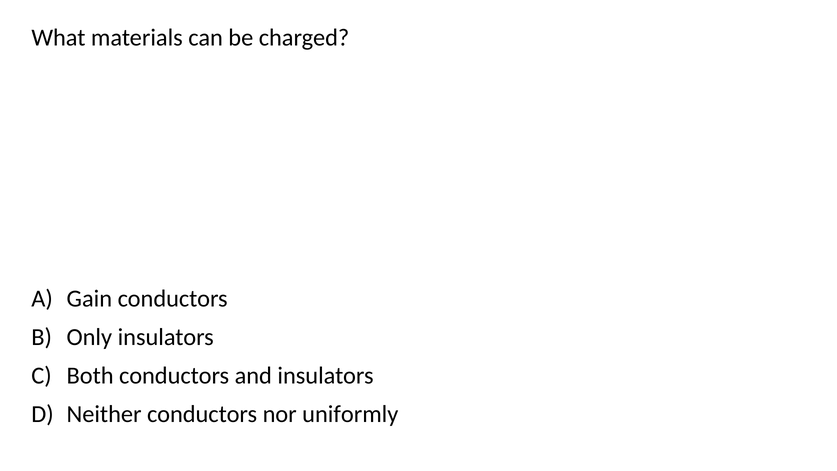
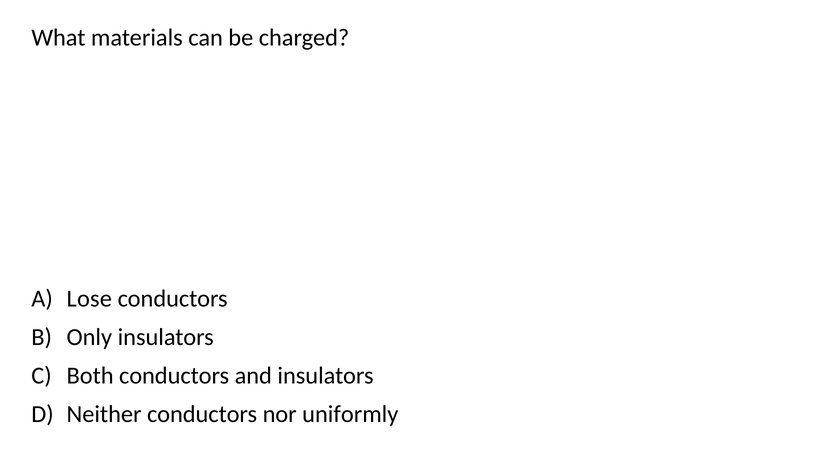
Gain: Gain -> Lose (89, 298)
